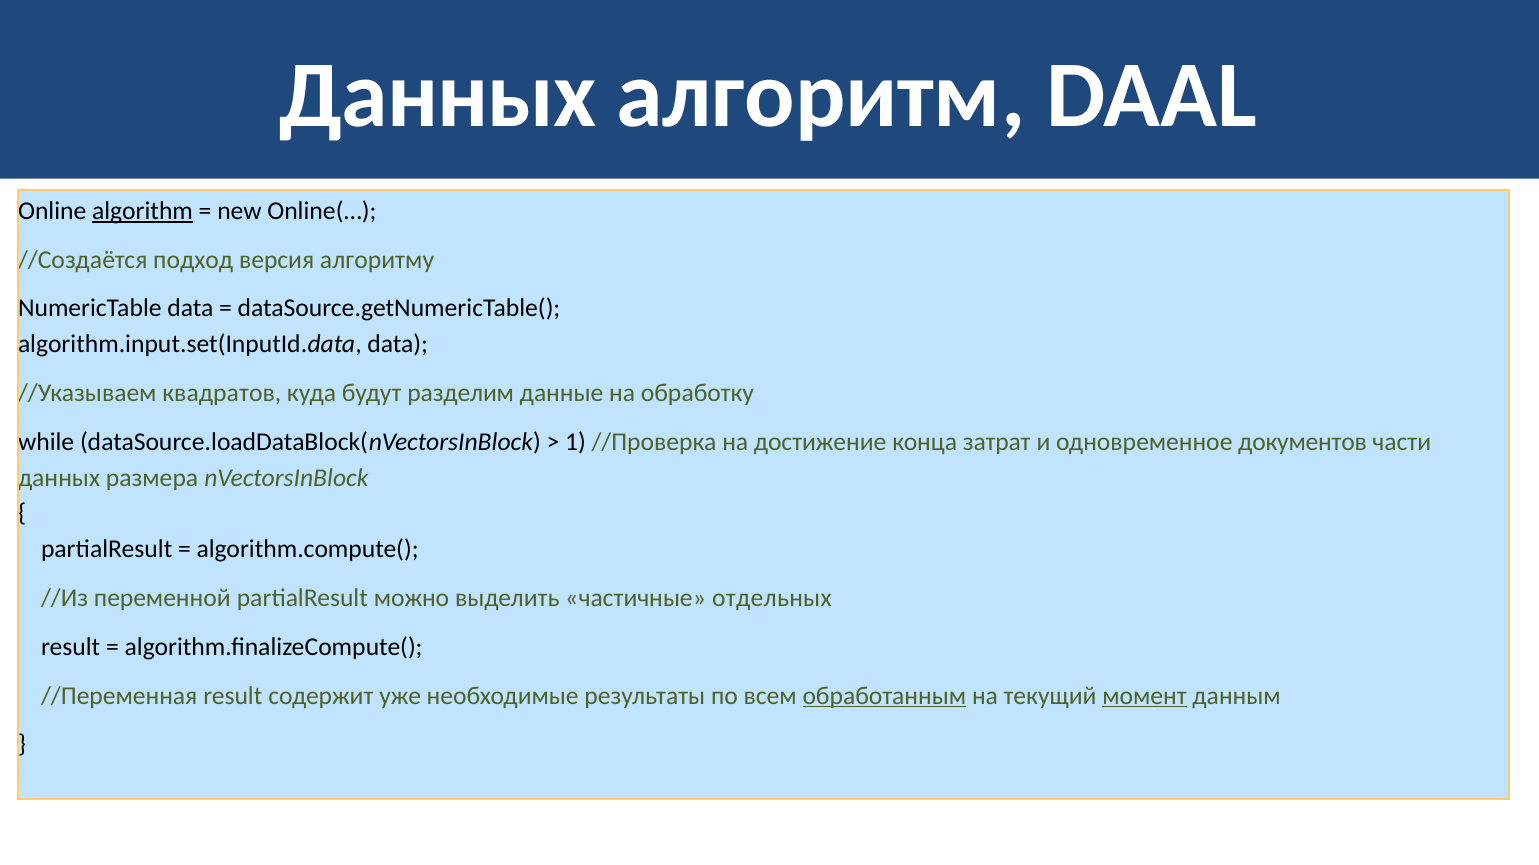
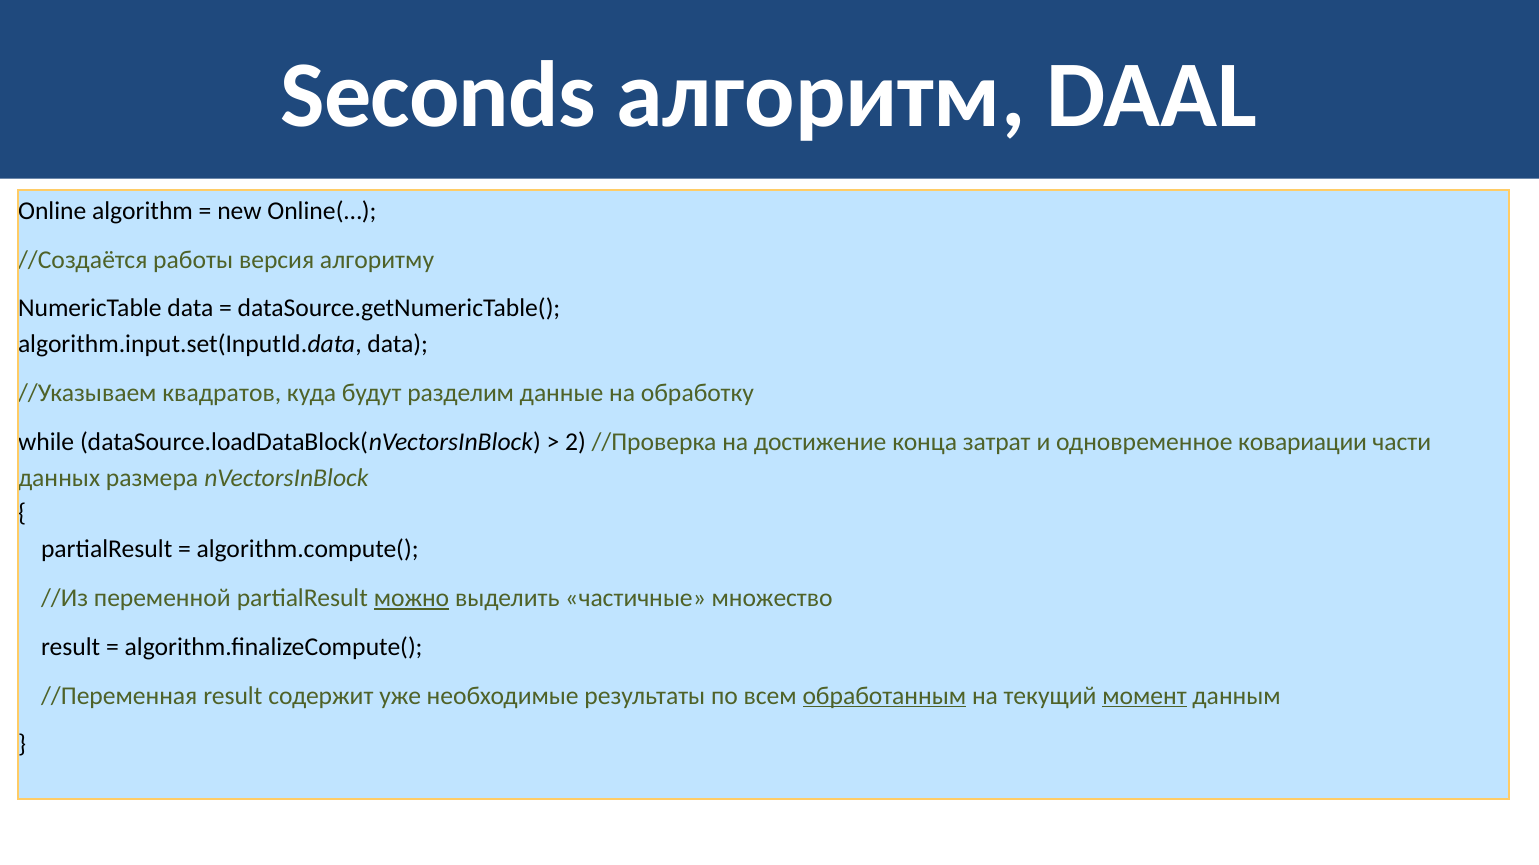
Данных: Данных -> Seconds (438, 96)
algorithm underline: present -> none (143, 211)
подход: подход -> работы (193, 260)
1: 1 -> 2 (576, 442)
документов: документов -> ковариации (1303, 442)
можно underline: none -> present (412, 599)
отдельных: отдельных -> множество (772, 599)
